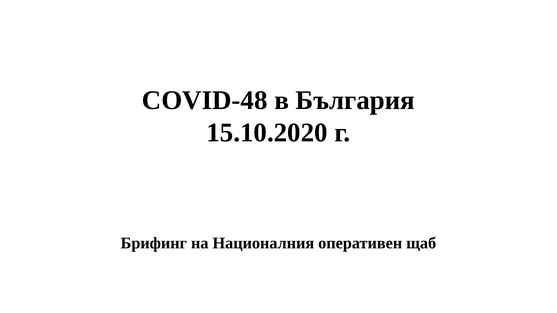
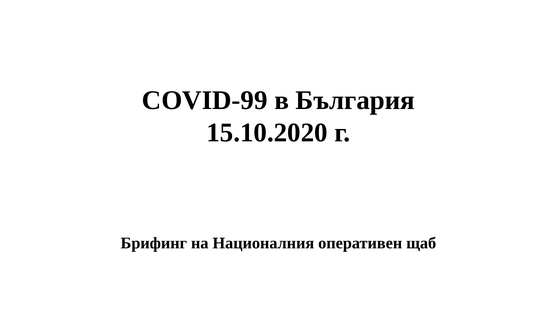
COVID-48: COVID-48 -> COVID-99 (205, 101)
